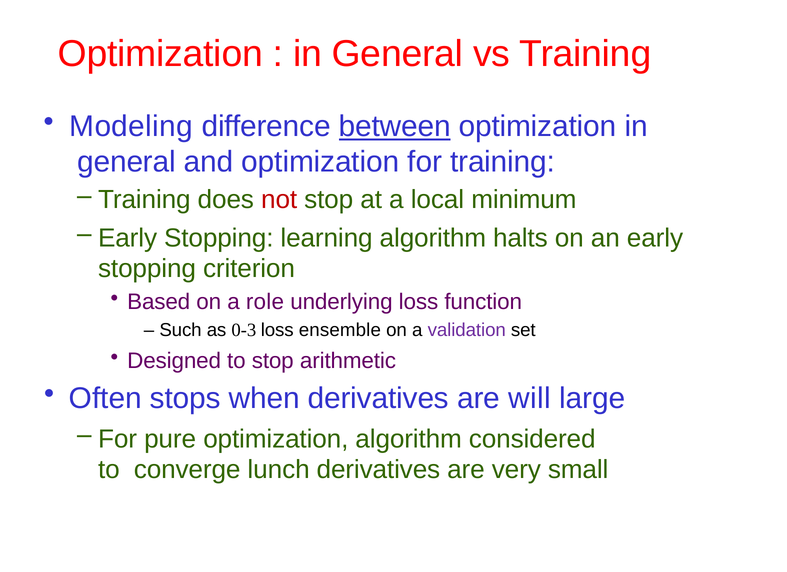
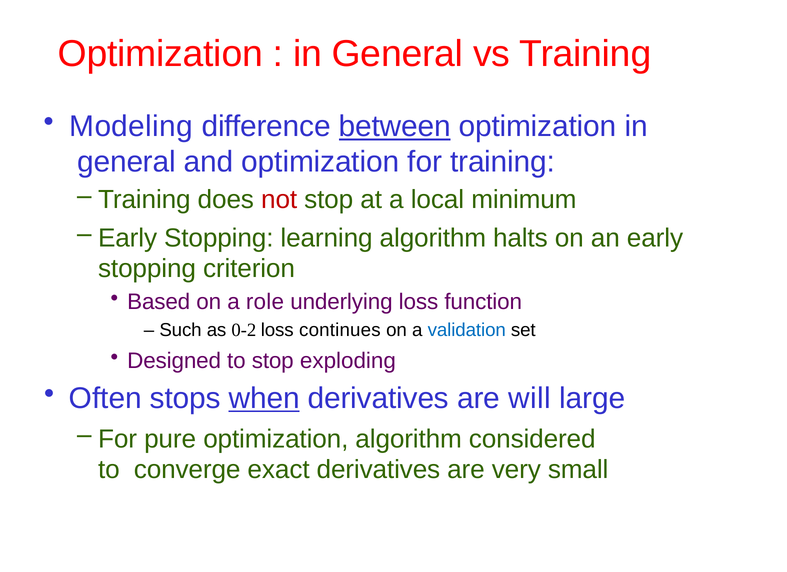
0-3: 0-3 -> 0-2 (244, 330)
ensemble: ensemble -> continues (340, 330)
validation colour: purple -> blue (467, 330)
arithmetic: arithmetic -> exploding (348, 361)
when underline: none -> present (264, 398)
lunch: lunch -> exact (279, 470)
